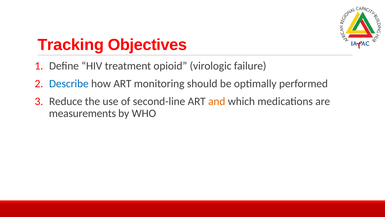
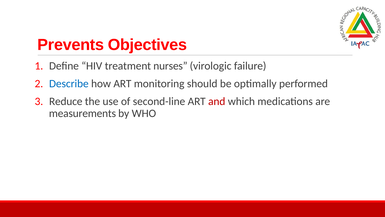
Tracking: Tracking -> Prevents (71, 45)
opioid: opioid -> nurses (170, 66)
and colour: orange -> red (217, 101)
